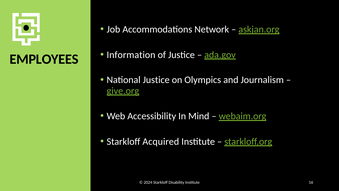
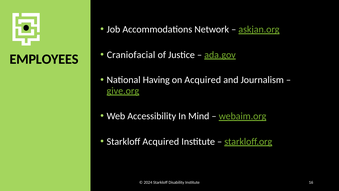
Information: Information -> Craniofacial (131, 55)
National Justice: Justice -> Having (156, 80)
on Olympics: Olympics -> Acquired (203, 80)
